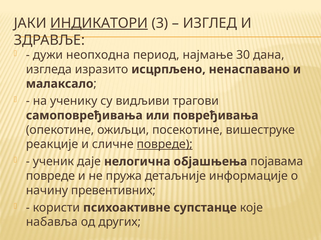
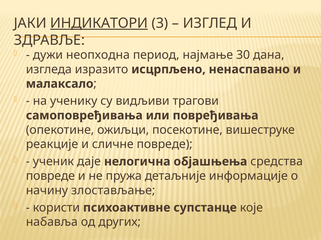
повреде underline: present -> none (165, 145)
појавама: појавама -> средства (277, 162)
превентивних: превентивних -> злостављање (113, 191)
